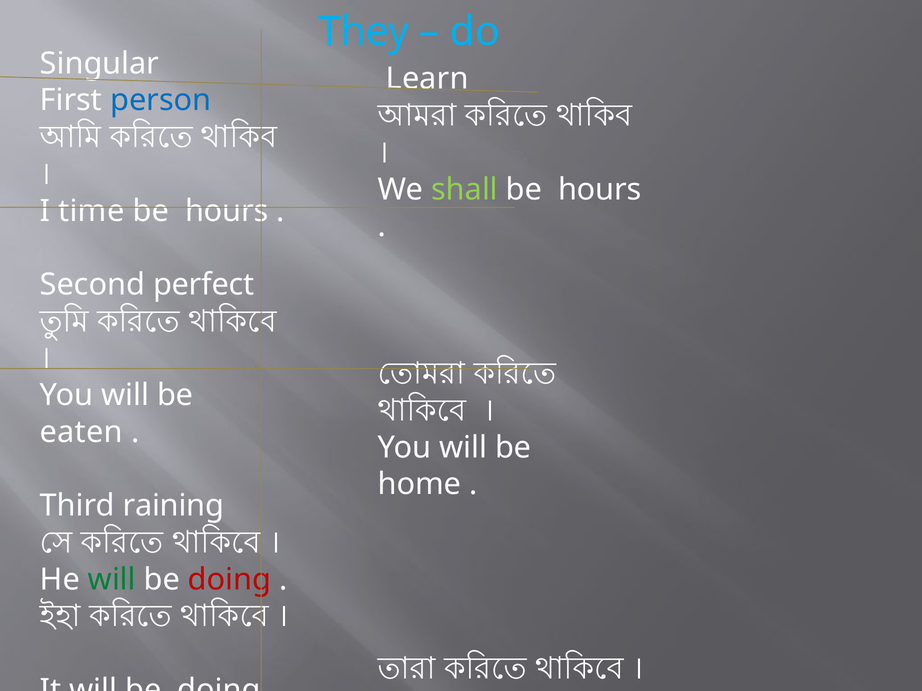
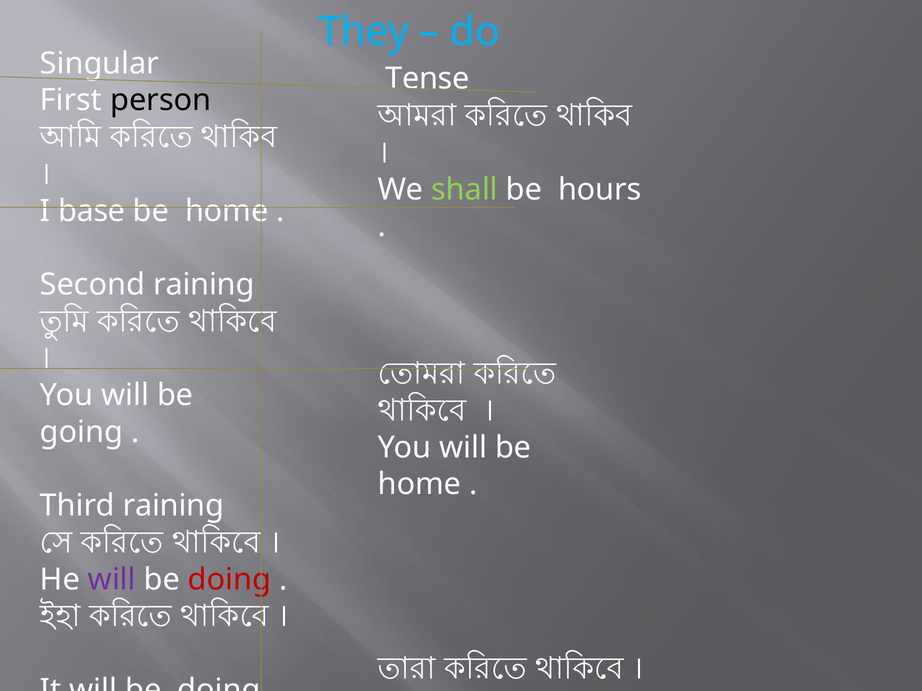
Learn: Learn -> Tense (427, 79)
person colour: blue -> black (161, 100)
time: time -> base (92, 211)
hours: hours -> home (227, 211)
Second perfect: perfect -> raining (204, 285)
eaten: eaten -> going (81, 432)
will colour: green -> purple (112, 580)
